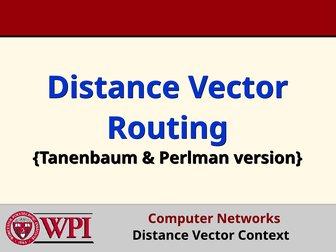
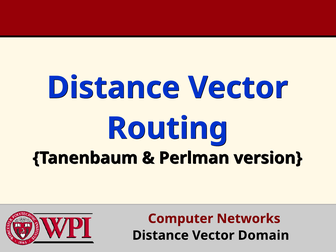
Context: Context -> Domain (264, 235)
